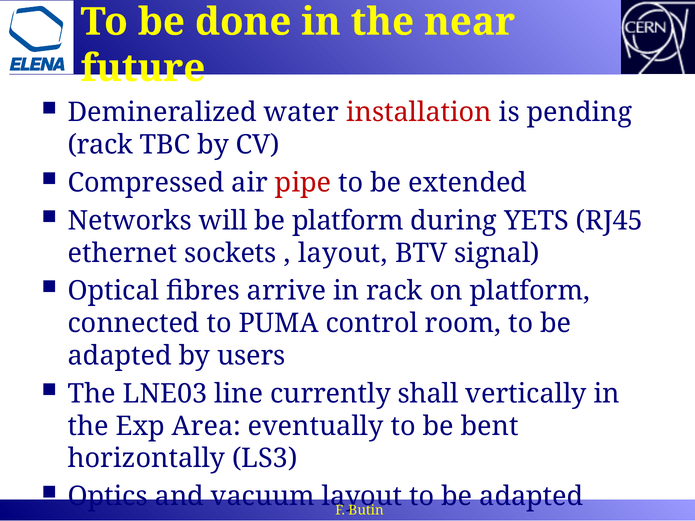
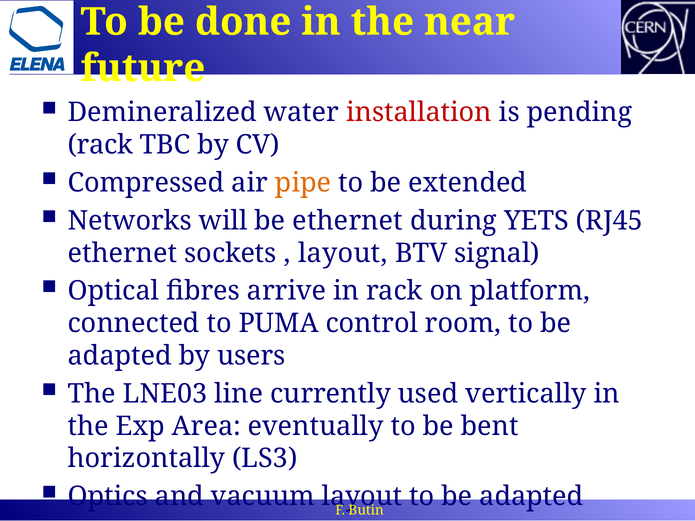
pipe colour: red -> orange (303, 183)
be platform: platform -> ethernet (348, 221)
shall: shall -> used (428, 394)
